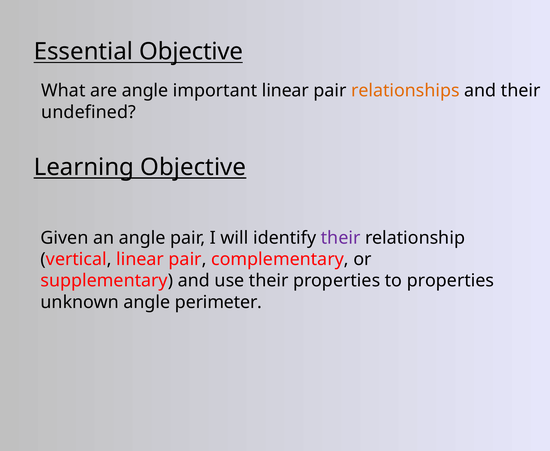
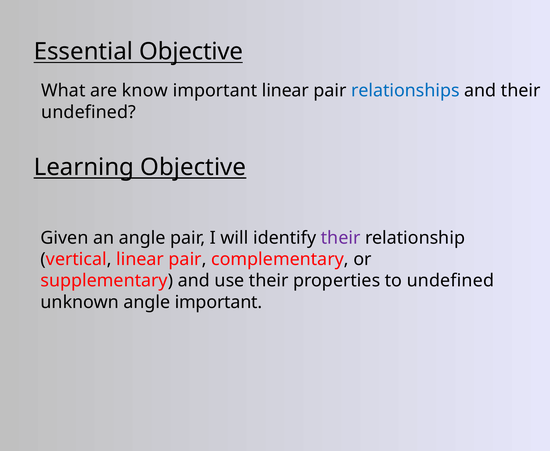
are angle: angle -> know (145, 91)
relationships colour: orange -> blue (405, 91)
to properties: properties -> undefined (450, 281)
angle perimeter: perimeter -> important (219, 302)
